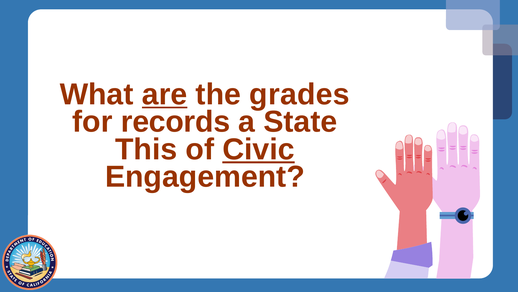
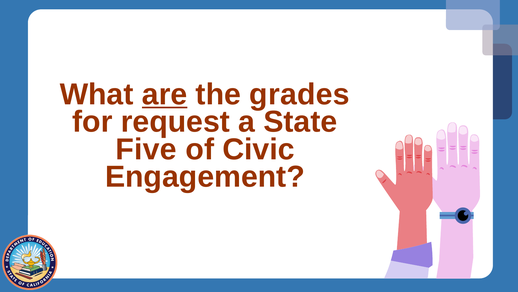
records: records -> request (175, 122)
This: This -> Five (146, 149)
Civic underline: present -> none (259, 149)
